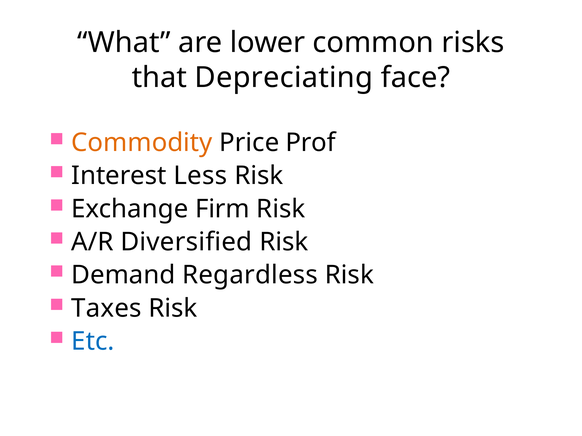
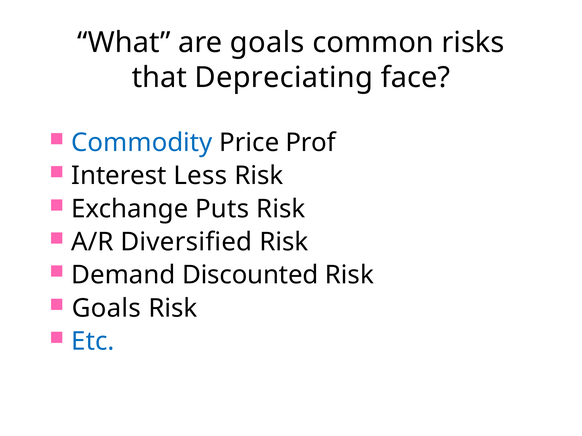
are lower: lower -> goals (267, 43)
Commodity colour: orange -> blue (142, 143)
Firm: Firm -> Puts (222, 209)
Regardless: Regardless -> Discounted (250, 275)
Taxes: Taxes -> Goals (106, 308)
